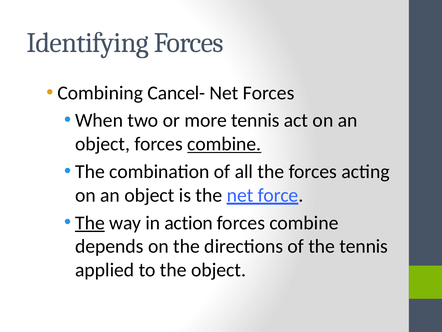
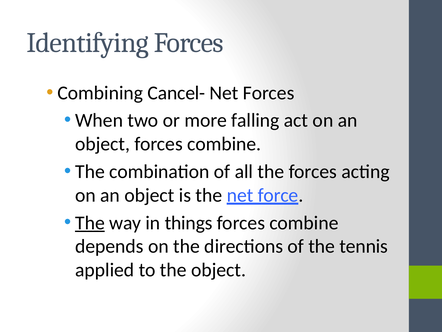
more tennis: tennis -> falling (255, 120)
combine underline: present -> none (224, 144)
action: action -> things (189, 223)
